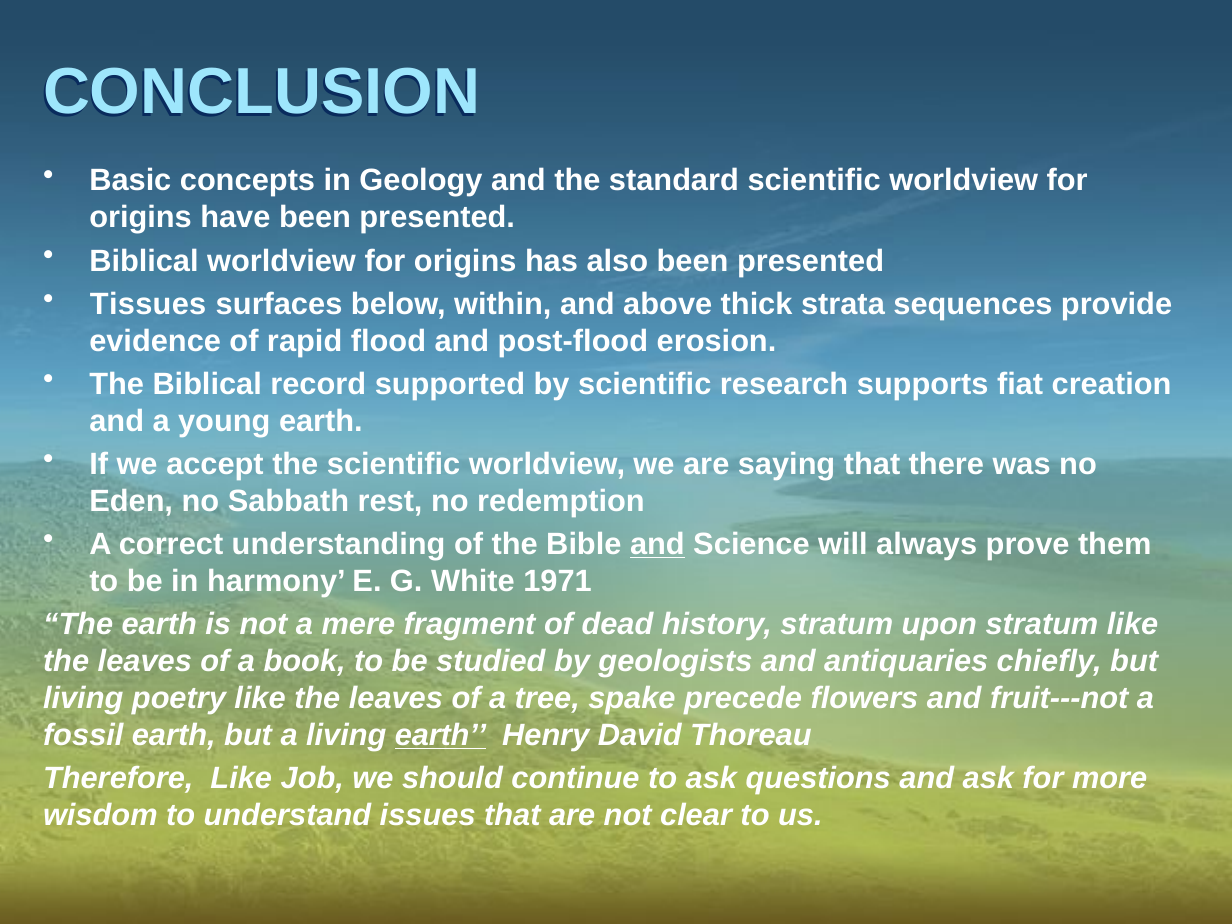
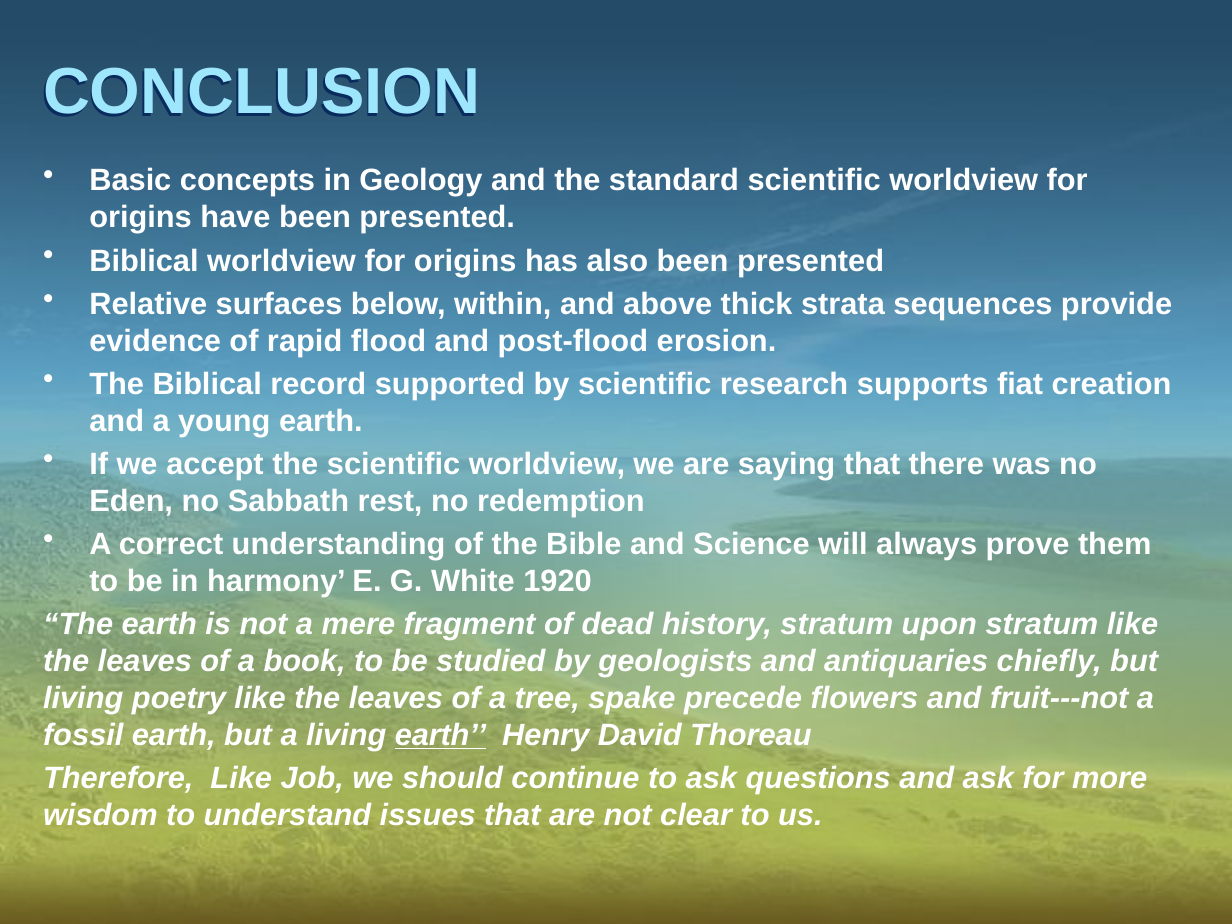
Tissues: Tissues -> Relative (148, 304)
and underline: present -> none (657, 544)
1971: 1971 -> 1920 (558, 581)
